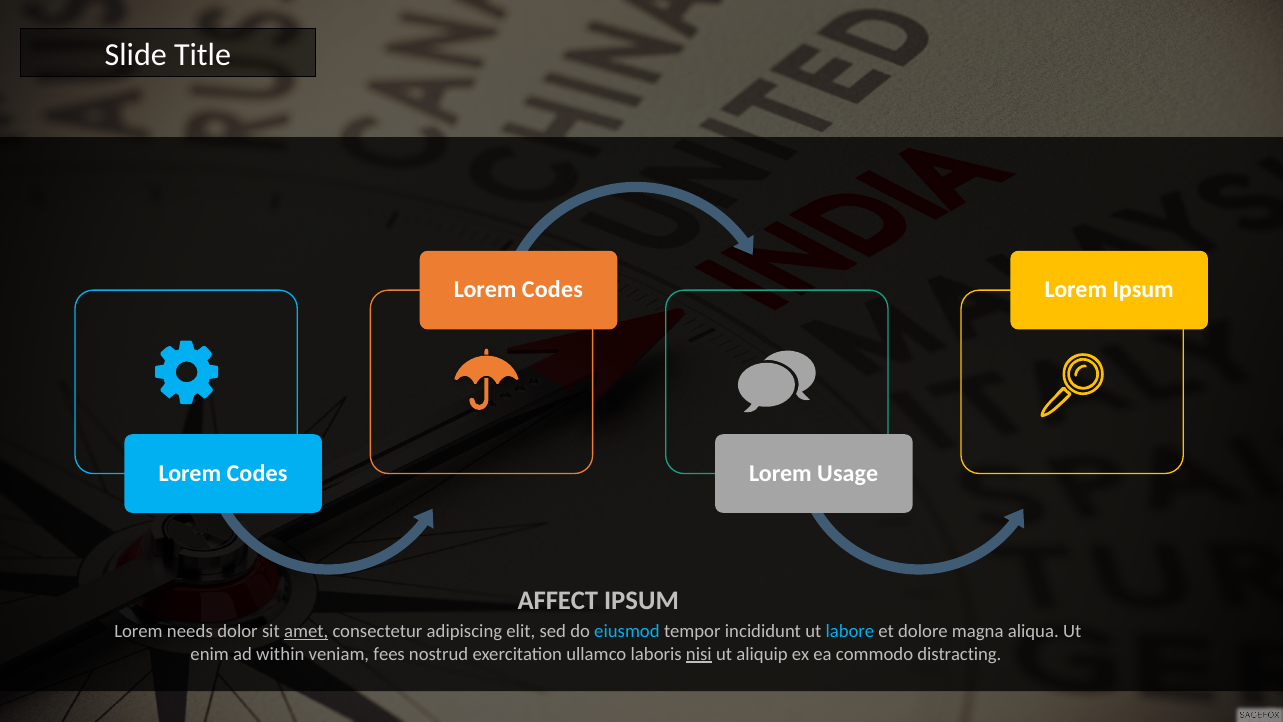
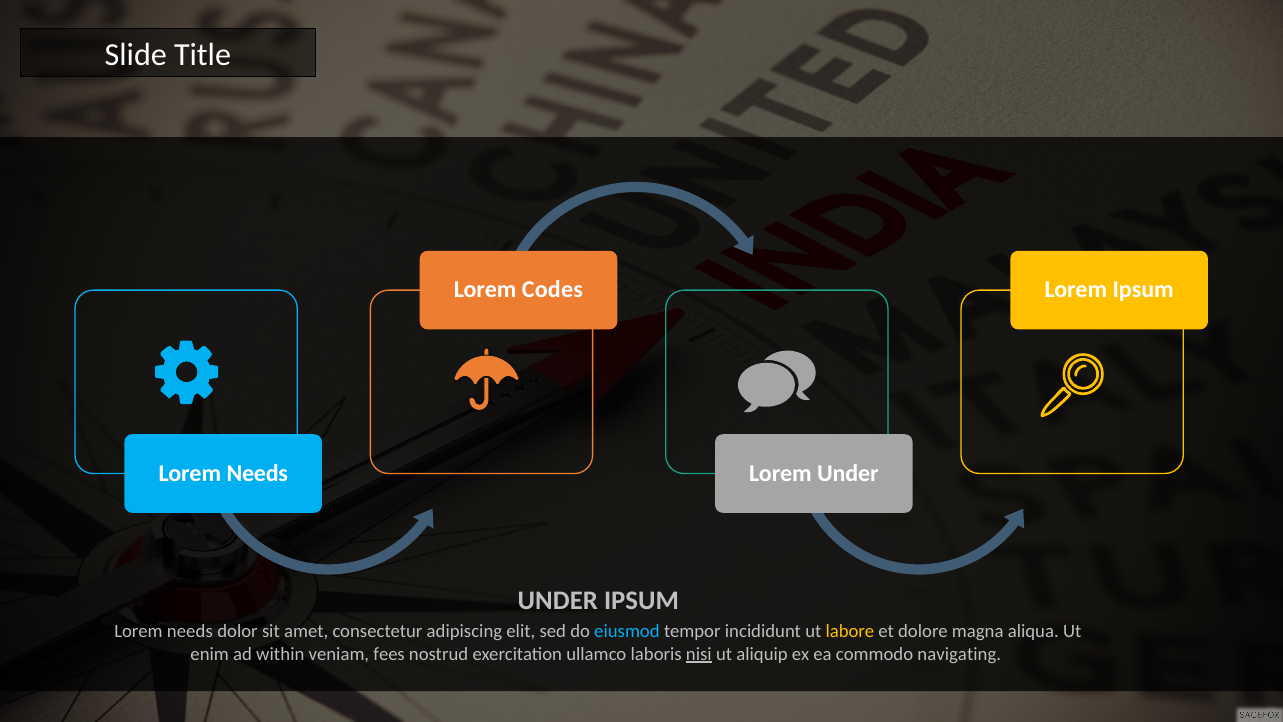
Codes: Codes -> Needs (257, 473)
Lorem Usage: Usage -> Under (848, 473)
AFFECT: AFFECT -> UNDER (558, 601)
amet underline: present -> none (306, 631)
labore colour: light blue -> yellow (850, 631)
distracting: distracting -> navigating (959, 654)
